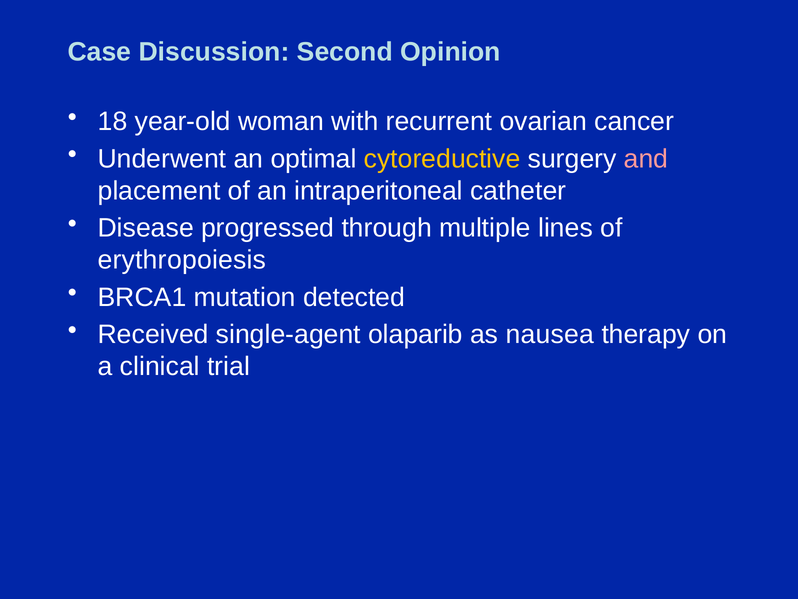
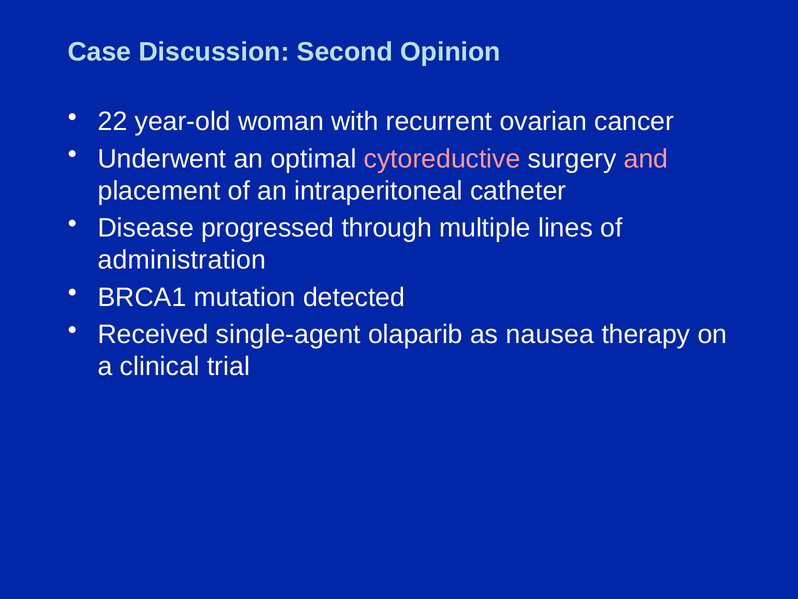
18: 18 -> 22 (113, 122)
cytoreductive colour: yellow -> pink (442, 159)
erythropoiesis: erythropoiesis -> administration (182, 260)
